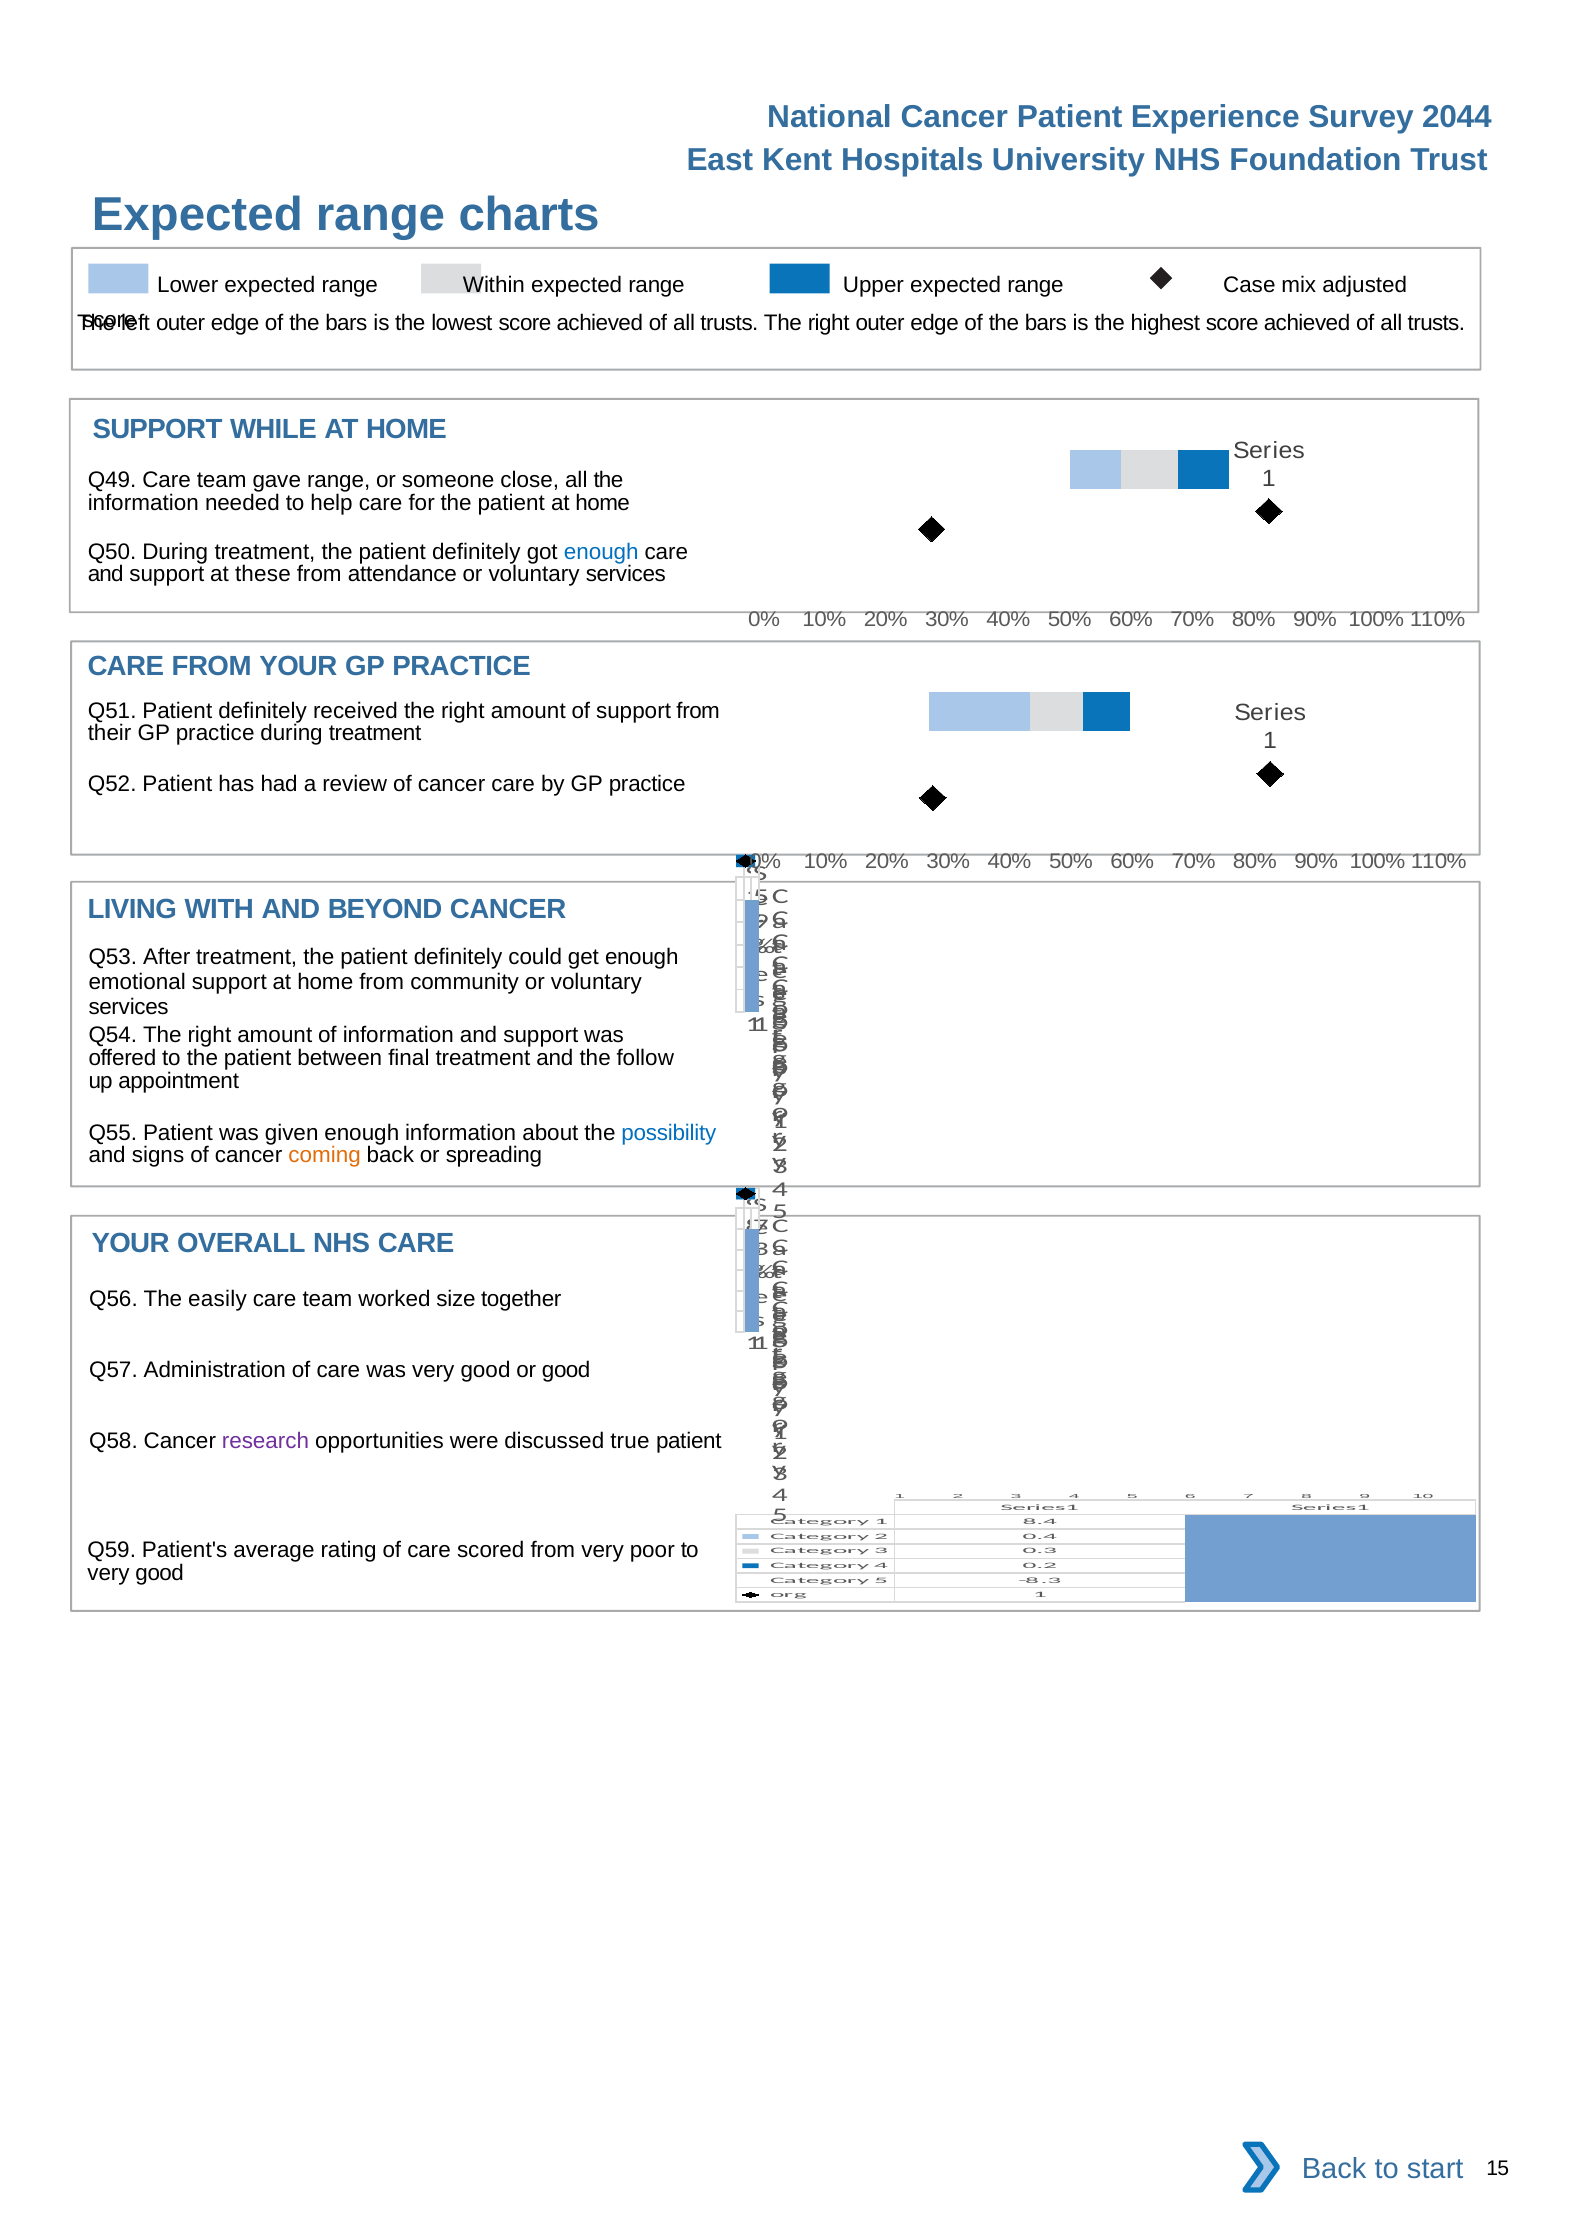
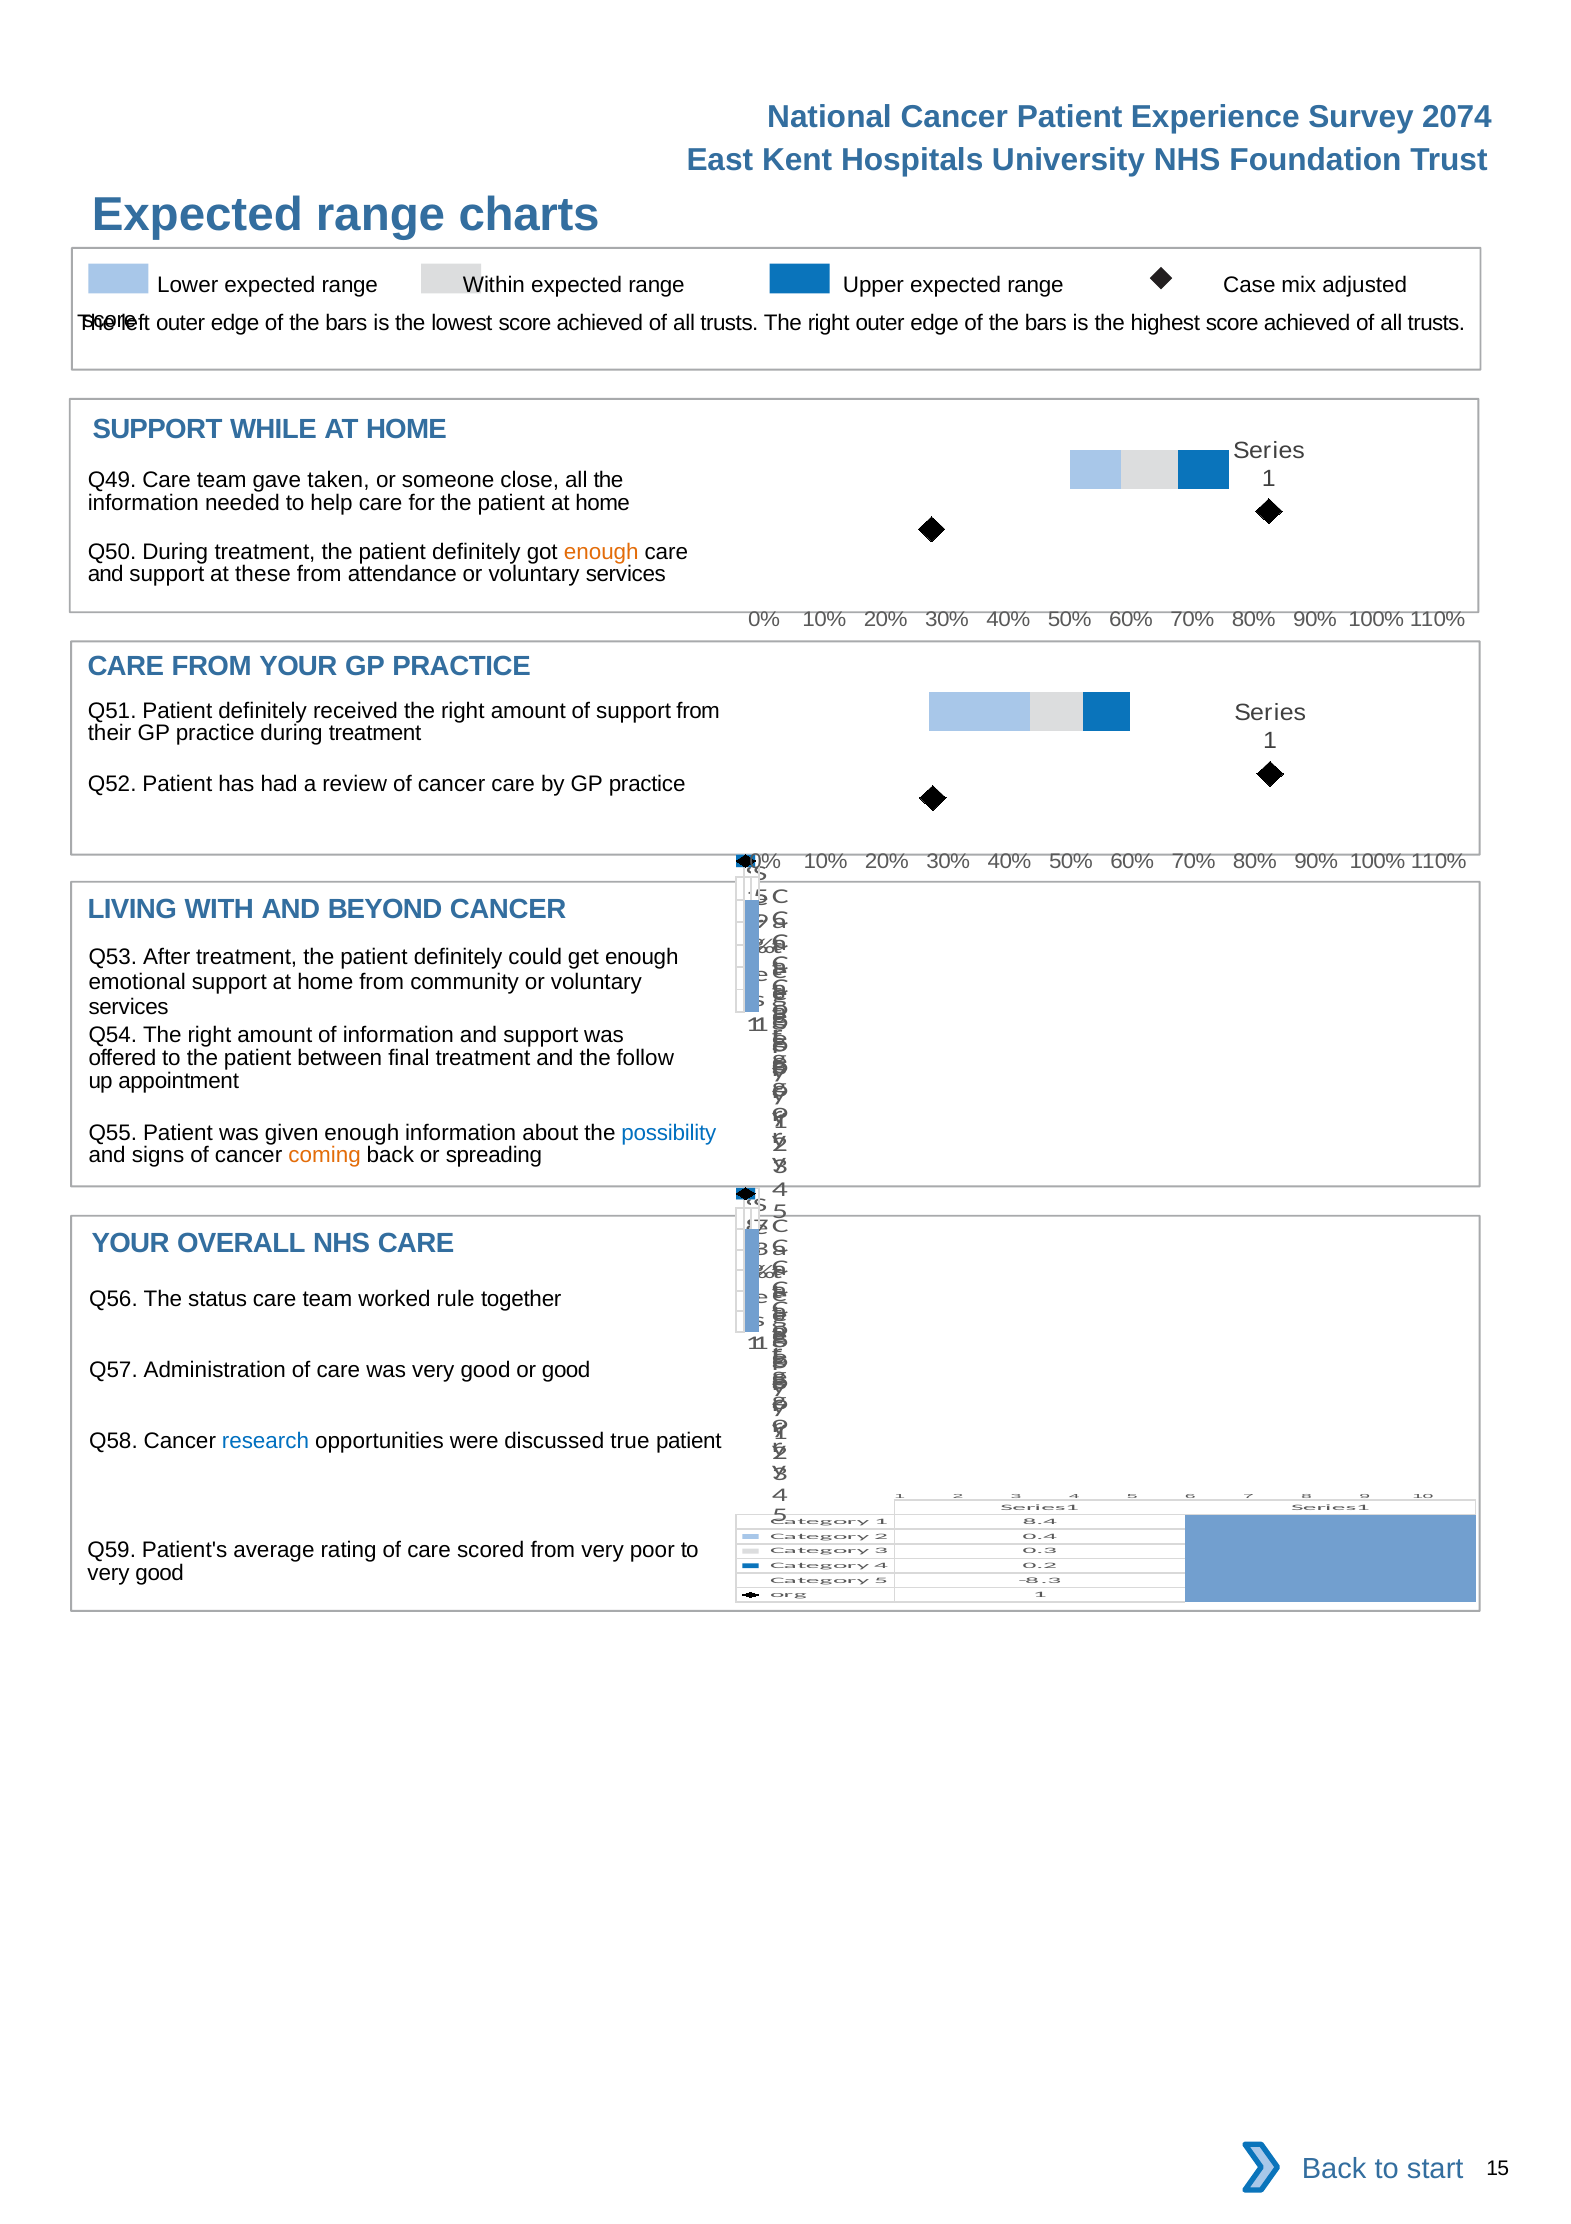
2044: 2044 -> 2074 (1457, 117)
gave range: range -> taken (339, 480)
enough colour: blue -> orange (601, 551)
easily: easily -> status (218, 1299)
size: size -> rule (456, 1299)
research colour: purple -> blue (265, 1441)
